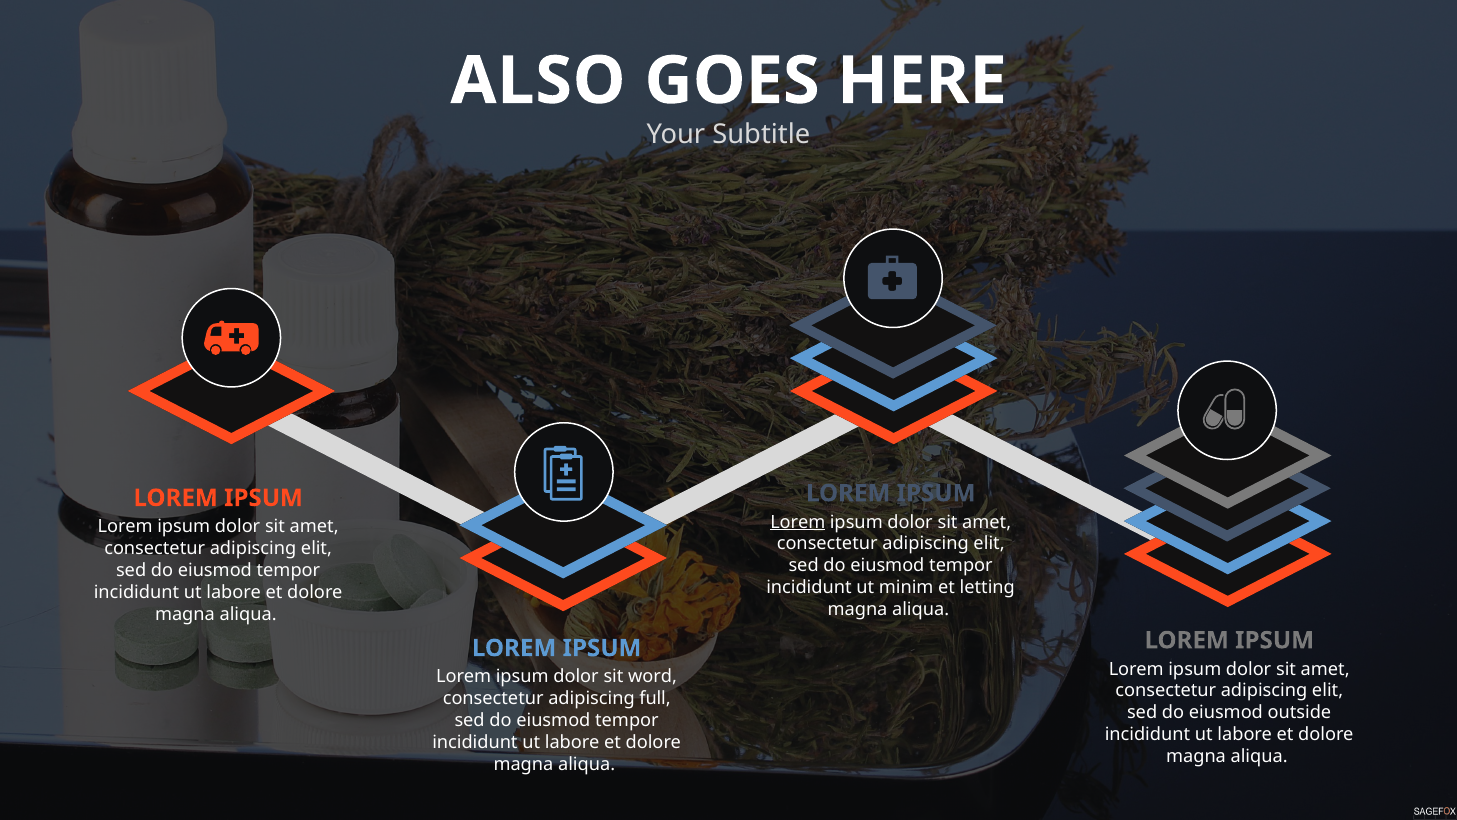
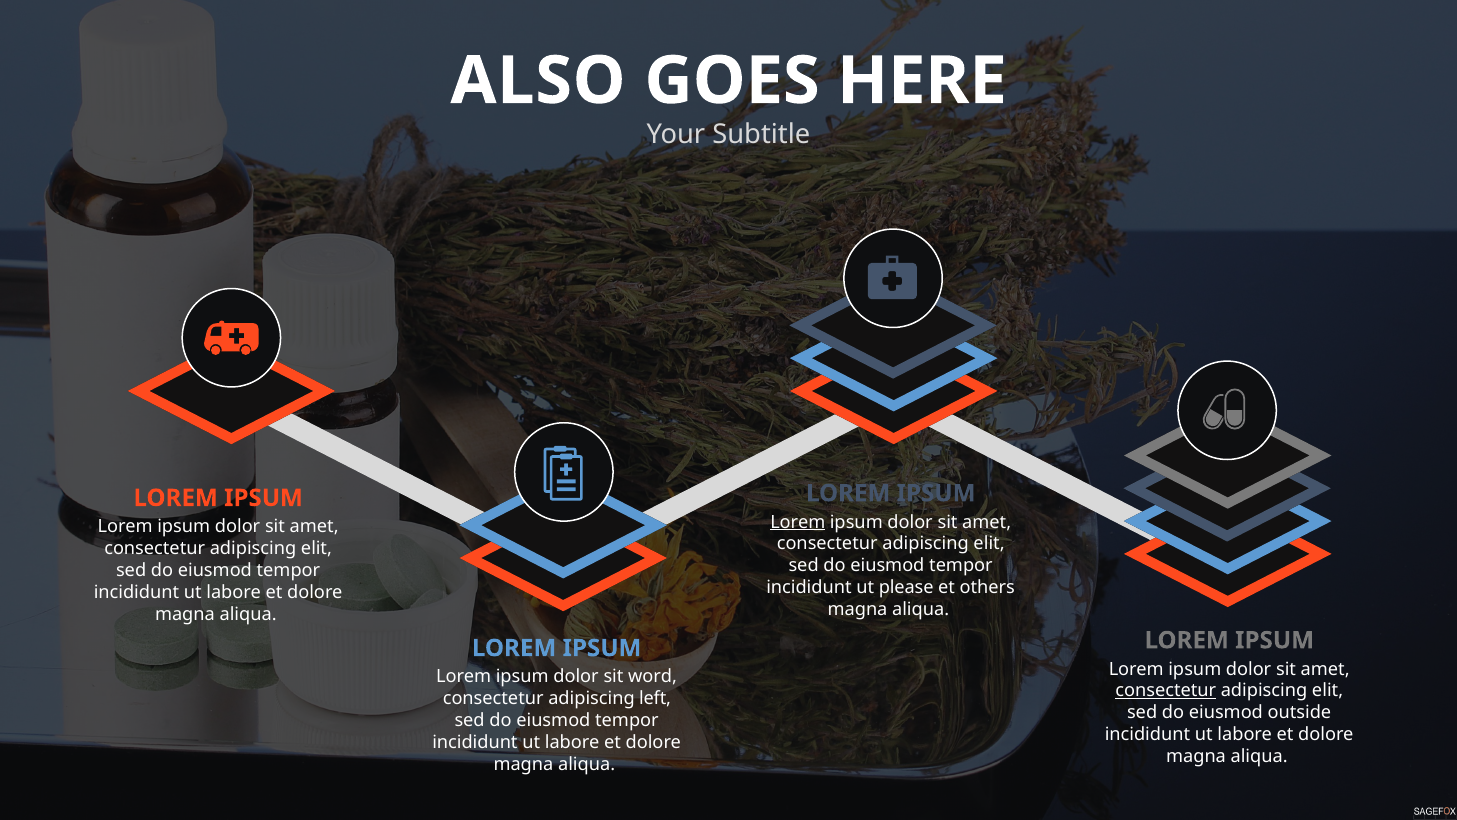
minim: minim -> please (906, 587)
letting: letting -> others (987, 587)
consectetur underline: none -> present (1166, 691)
full: full -> left (655, 698)
